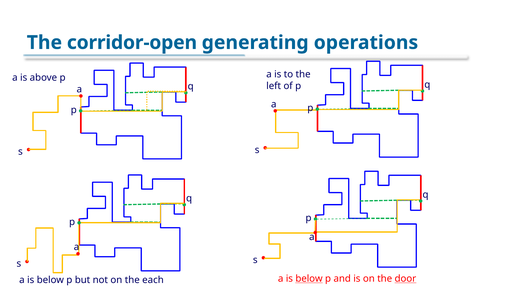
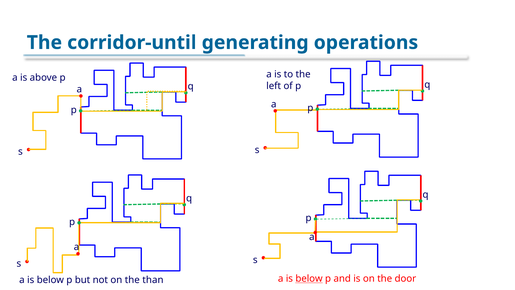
corridor-open: corridor-open -> corridor-until (132, 43)
each: each -> than (153, 280)
door underline: present -> none (405, 278)
